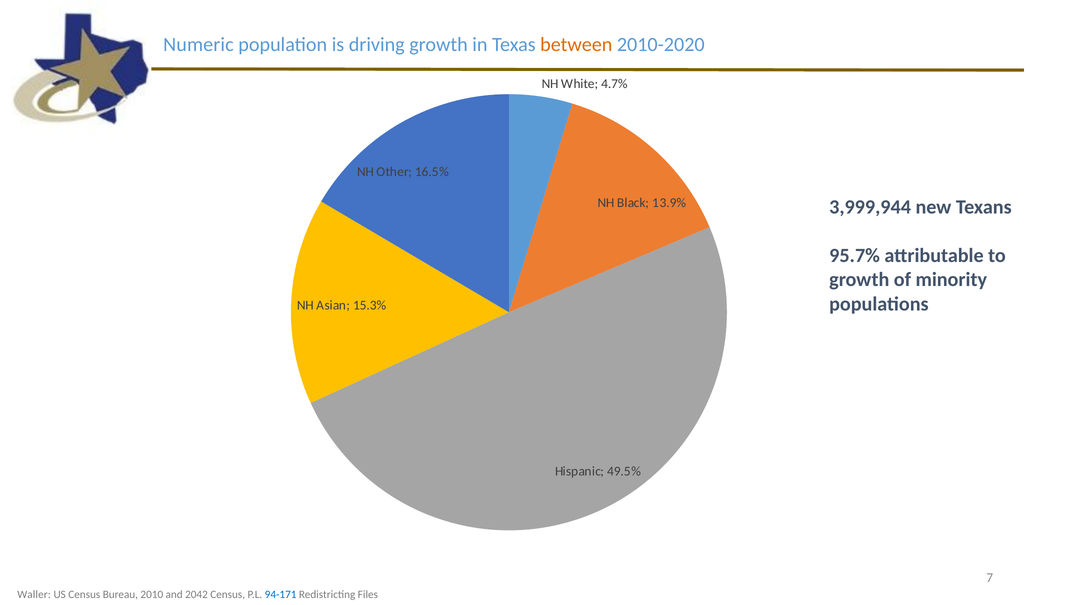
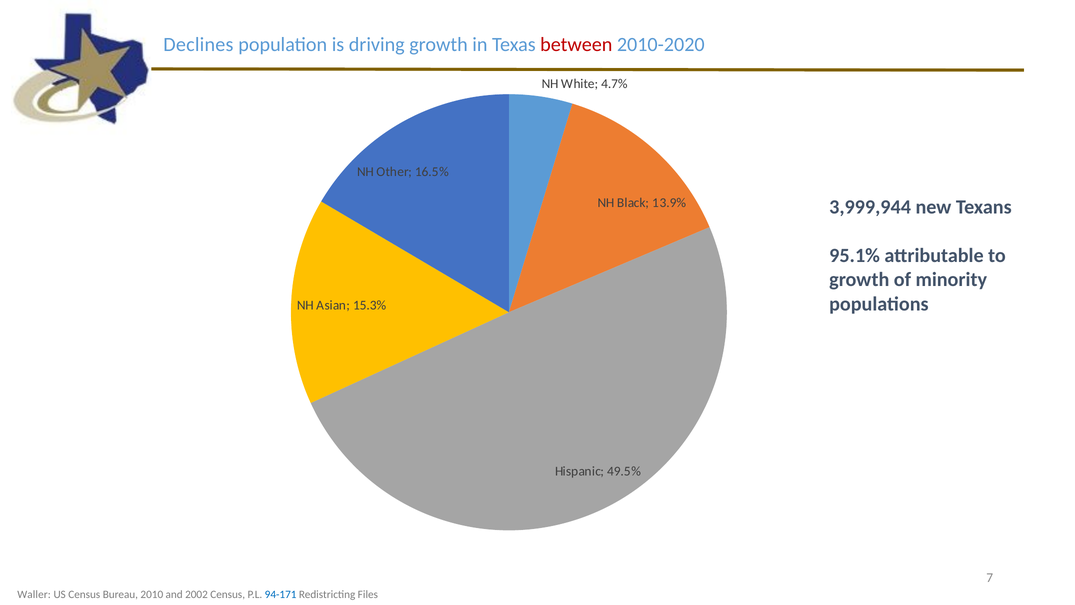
Numeric: Numeric -> Declines (198, 45)
between colour: orange -> red (576, 45)
95.7%: 95.7% -> 95.1% (855, 256)
2042: 2042 -> 2002 (196, 594)
